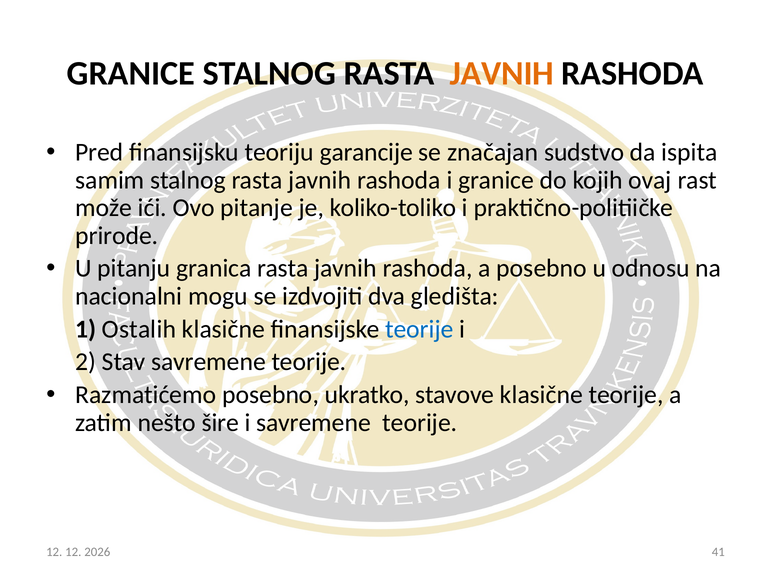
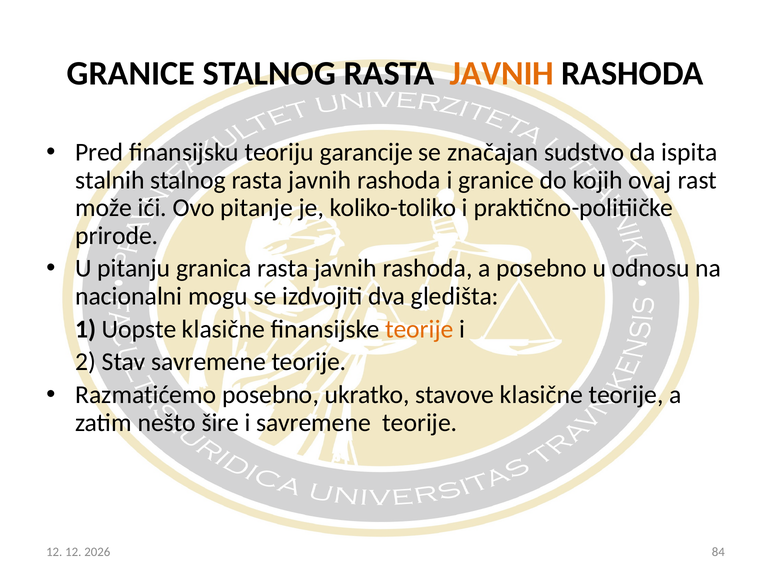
samim: samim -> stalnih (110, 180)
Ostalih: Ostalih -> Uopste (139, 329)
teorije colour: blue -> orange (419, 329)
41: 41 -> 84 (718, 552)
